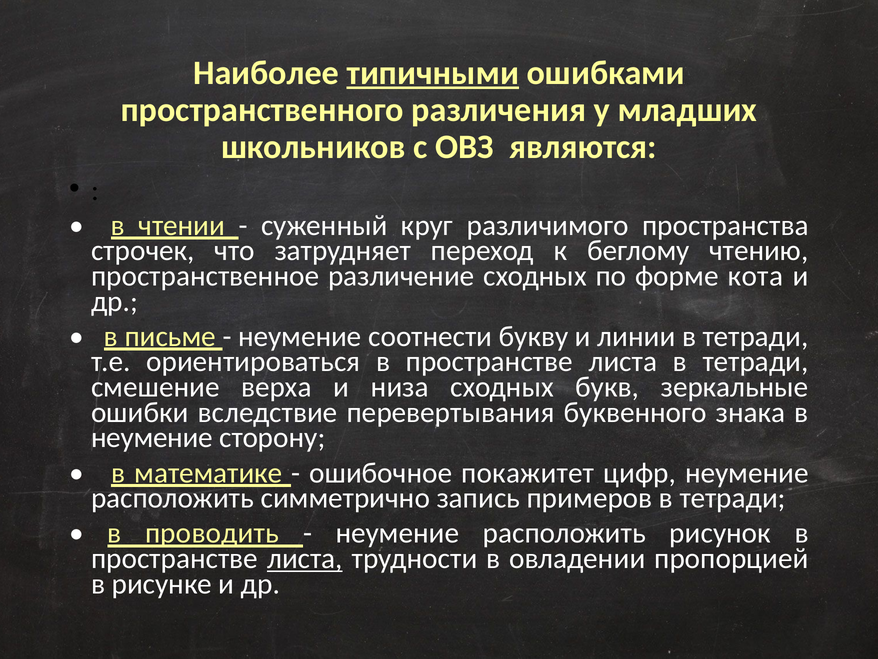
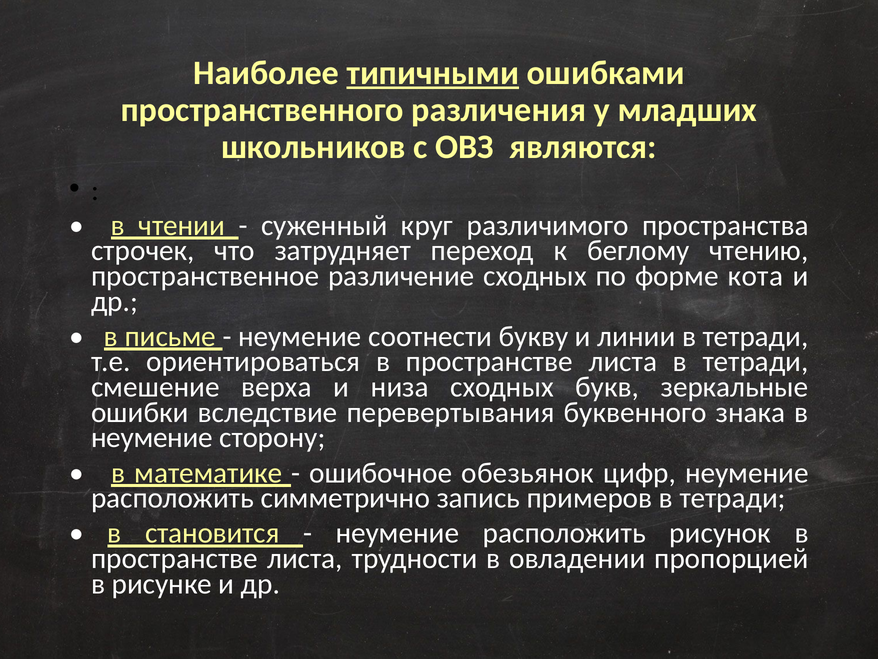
покажитет: покажитет -> обезьянок (528, 473)
проводить: проводить -> становится (212, 533)
листа underline: present -> none (305, 558)
